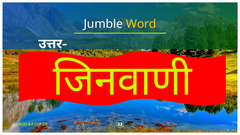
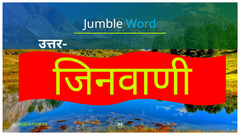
Word colour: yellow -> light blue (141, 24)
